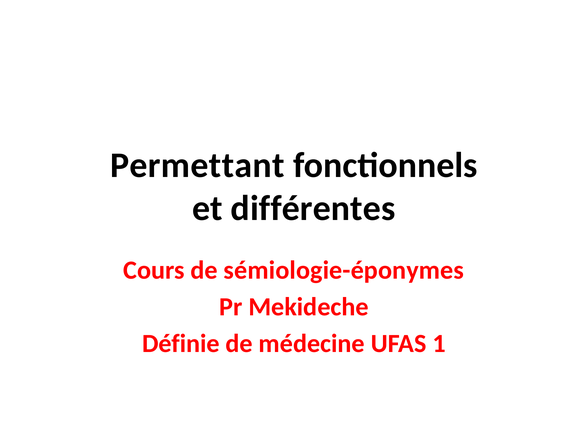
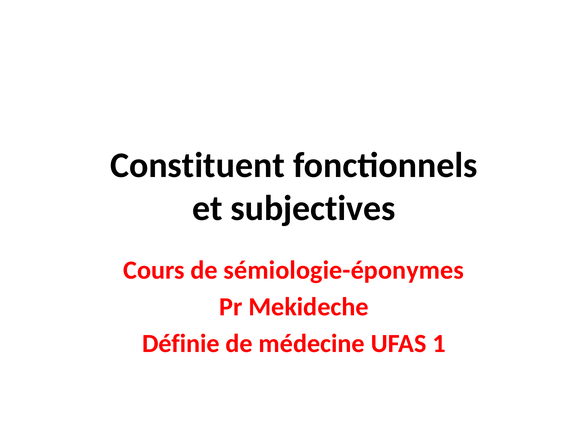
Permettant: Permettant -> Constituent (197, 165)
différentes: différentes -> subjectives (313, 208)
